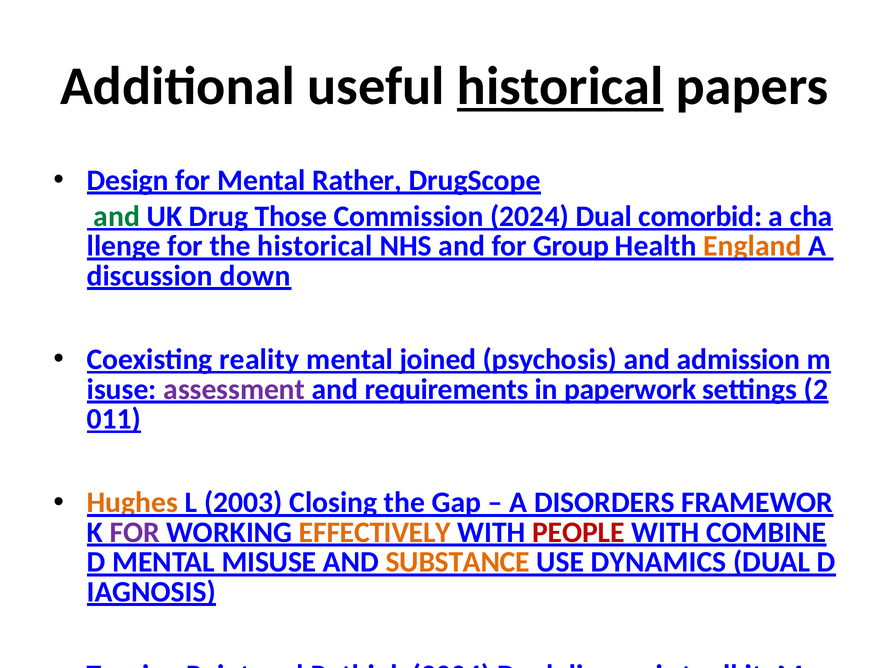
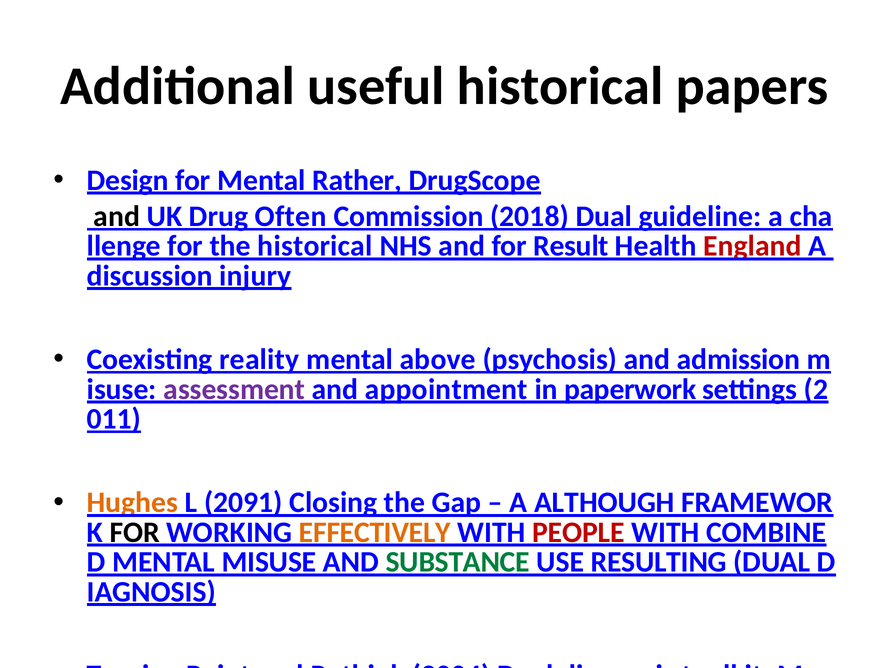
historical underline: present -> none (560, 86)
and colour: green -> black (117, 216)
Those: Those -> Often (291, 216)
2024: 2024 -> 2018 (529, 216)
comorbid: comorbid -> guideline (700, 216)
Group: Group -> Result (571, 246)
England colour: orange -> red (752, 246)
down: down -> injury (255, 276)
joined: joined -> above (438, 359)
requirements: requirements -> appointment (446, 389)
2003: 2003 -> 2091 (243, 502)
DISORDERS: DISORDERS -> ALTHOUGH (604, 502)
FOR colour: purple -> black (135, 532)
SUBSTANCE colour: orange -> green (458, 562)
DYNAMICS: DYNAMICS -> RESULTING (659, 562)
